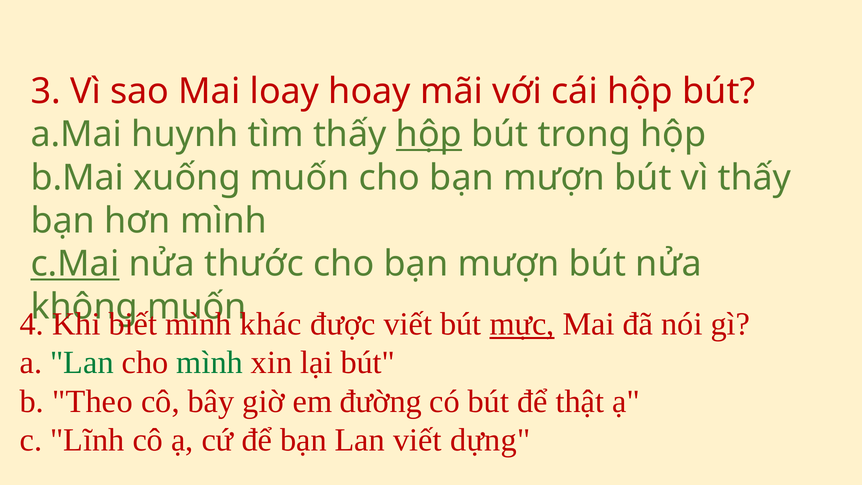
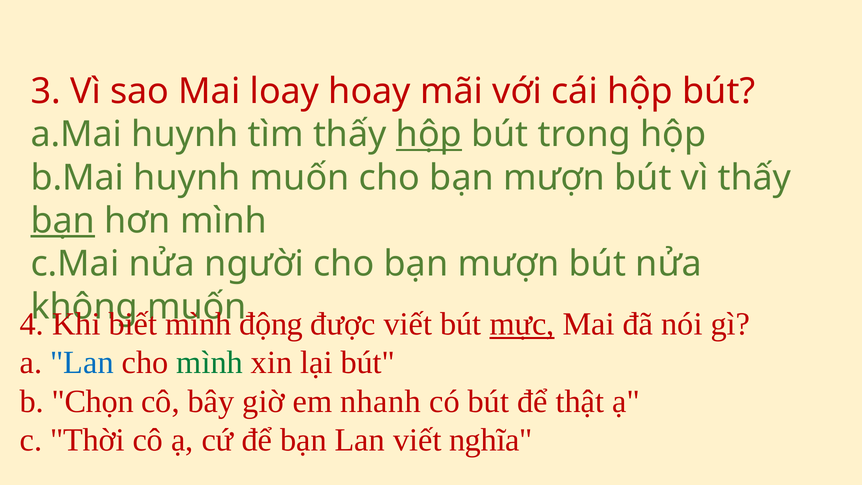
b.Mai xuống: xuống -> huynh (187, 178)
bạn underline: none -> present (63, 221)
c.Mai underline: present -> none (75, 264)
thước: thước -> người (254, 264)
khác: khác -> động (271, 324)
Lan colour: green -> blue (82, 363)
Theo: Theo -> Chọn (93, 401)
đường: đường -> nhanh (381, 401)
Lĩnh: Lĩnh -> Thời (87, 440)
dựng: dựng -> nghĩa (491, 440)
